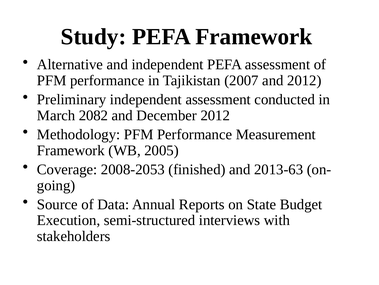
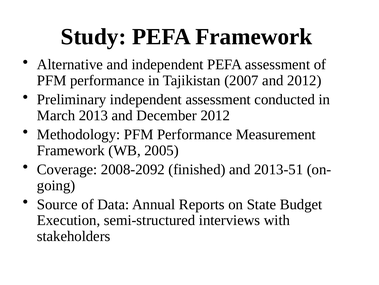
2082: 2082 -> 2013 (94, 115)
2008-2053: 2008-2053 -> 2008-2092 (133, 169)
2013-63: 2013-63 -> 2013-51 (279, 169)
